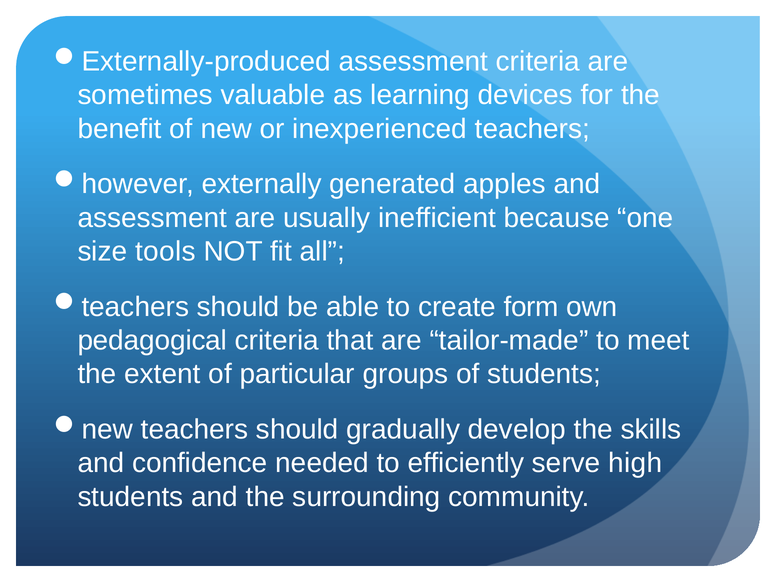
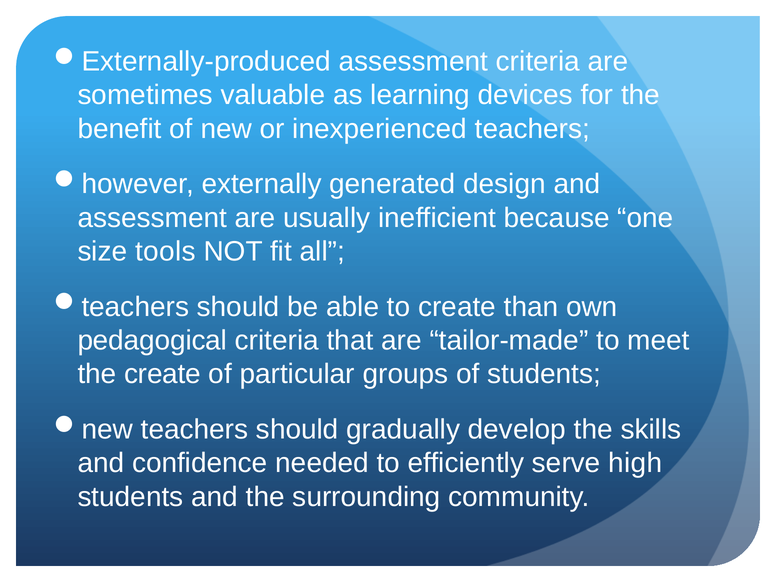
apples: apples -> design (505, 184)
form: form -> than (531, 307)
the extent: extent -> create (162, 374)
